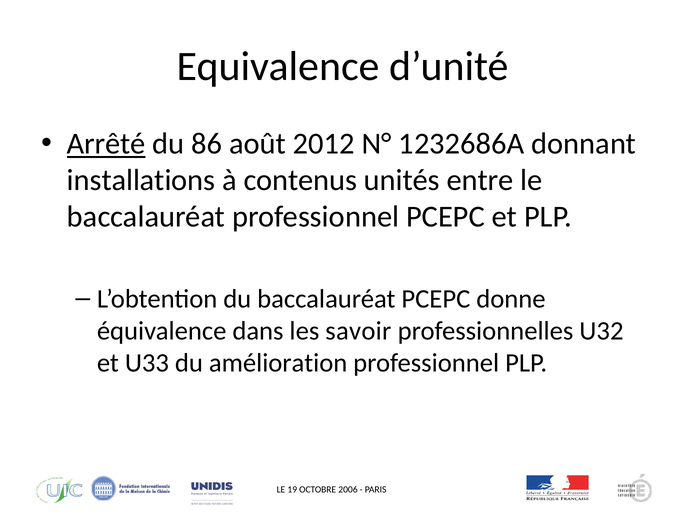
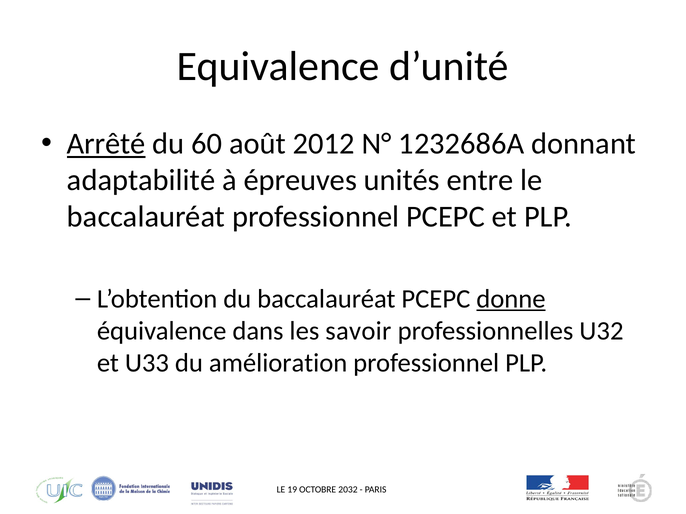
86: 86 -> 60 (207, 144)
installations: installations -> adaptabilité (141, 181)
contenus: contenus -> épreuves (300, 181)
donne underline: none -> present (511, 299)
2006: 2006 -> 2032 (348, 490)
